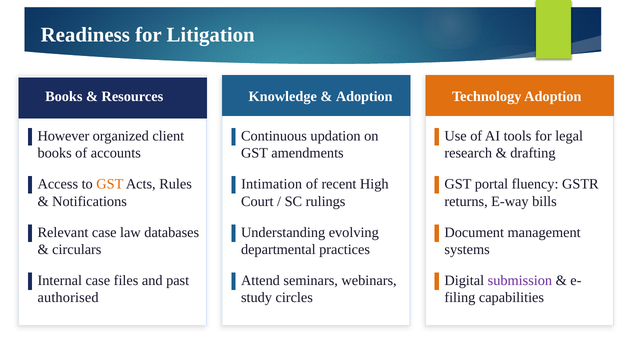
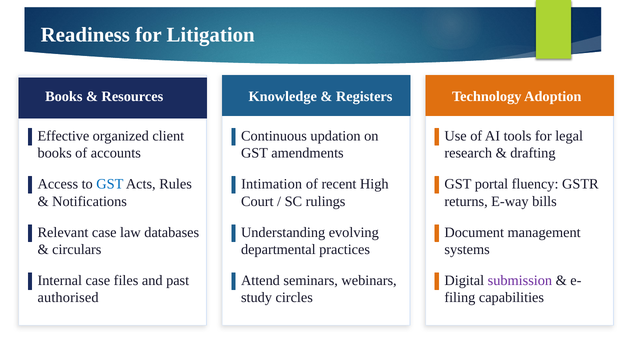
Adoption: Adoption -> Registers (364, 96)
However: However -> Effective (63, 136)
GST colour: orange -> blue (110, 184)
